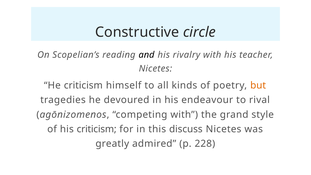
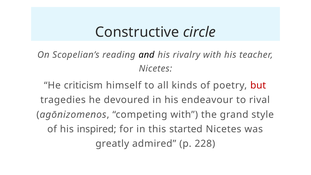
but colour: orange -> red (258, 85)
his criticism: criticism -> inspired (97, 129)
discuss: discuss -> started (186, 129)
